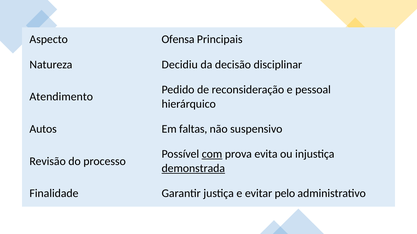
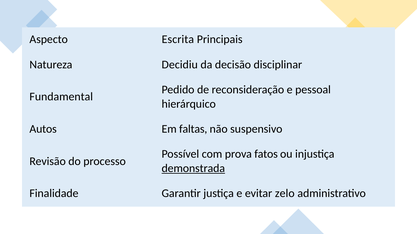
Ofensa: Ofensa -> Escrita (178, 39)
Atendimento: Atendimento -> Fundamental (61, 97)
com underline: present -> none (212, 154)
evita: evita -> fatos (266, 154)
pelo: pelo -> zelo (285, 194)
